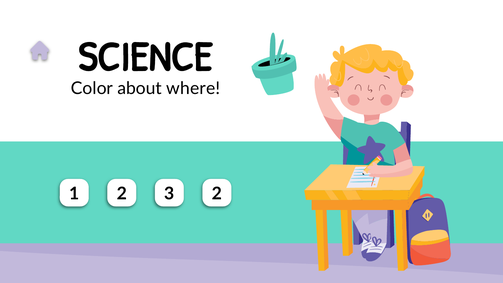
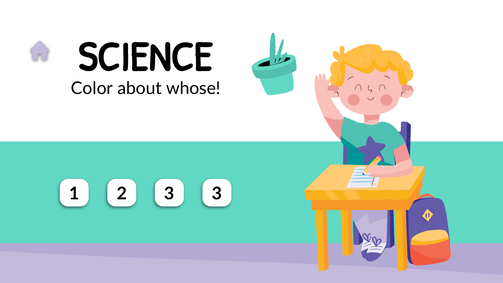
where: where -> whose (193, 88)
3 2: 2 -> 3 (217, 194)
